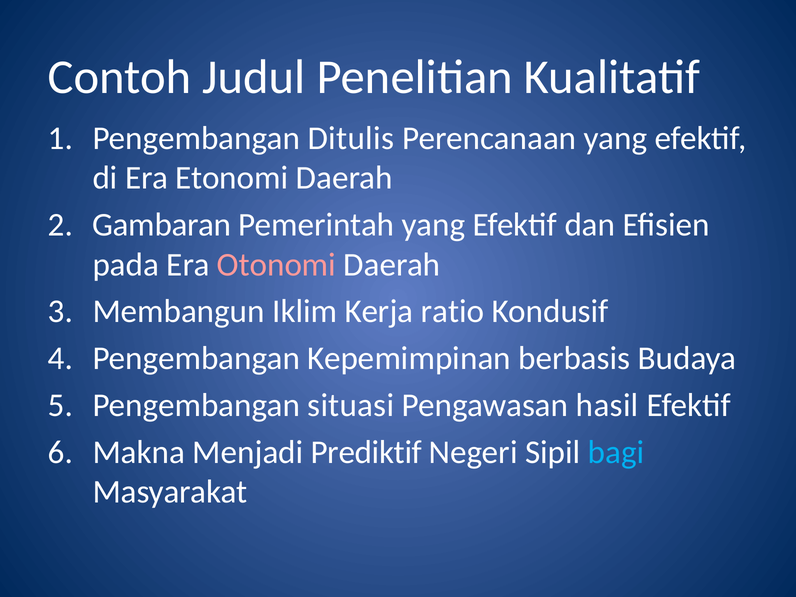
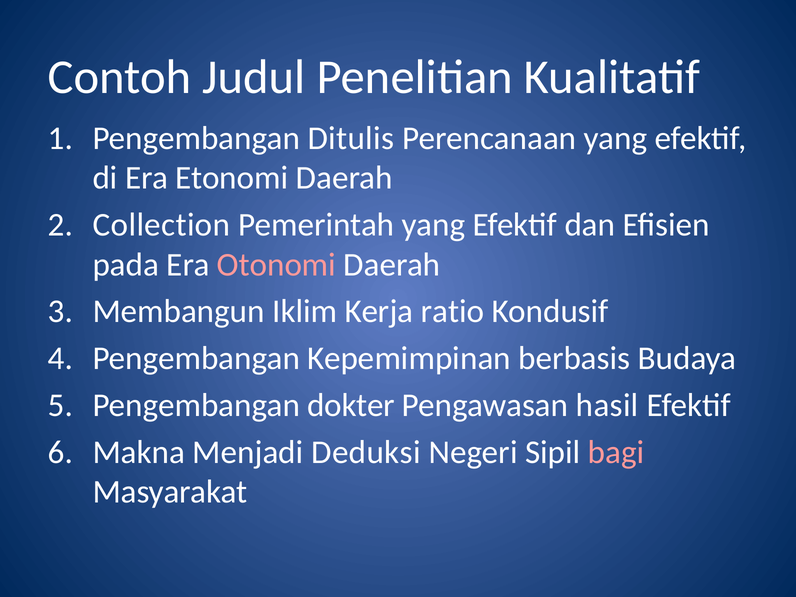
Gambaran: Gambaran -> Collection (161, 225)
situasi: situasi -> dokter (351, 405)
Prediktif: Prediktif -> Deduksi (366, 452)
bagi colour: light blue -> pink (616, 452)
